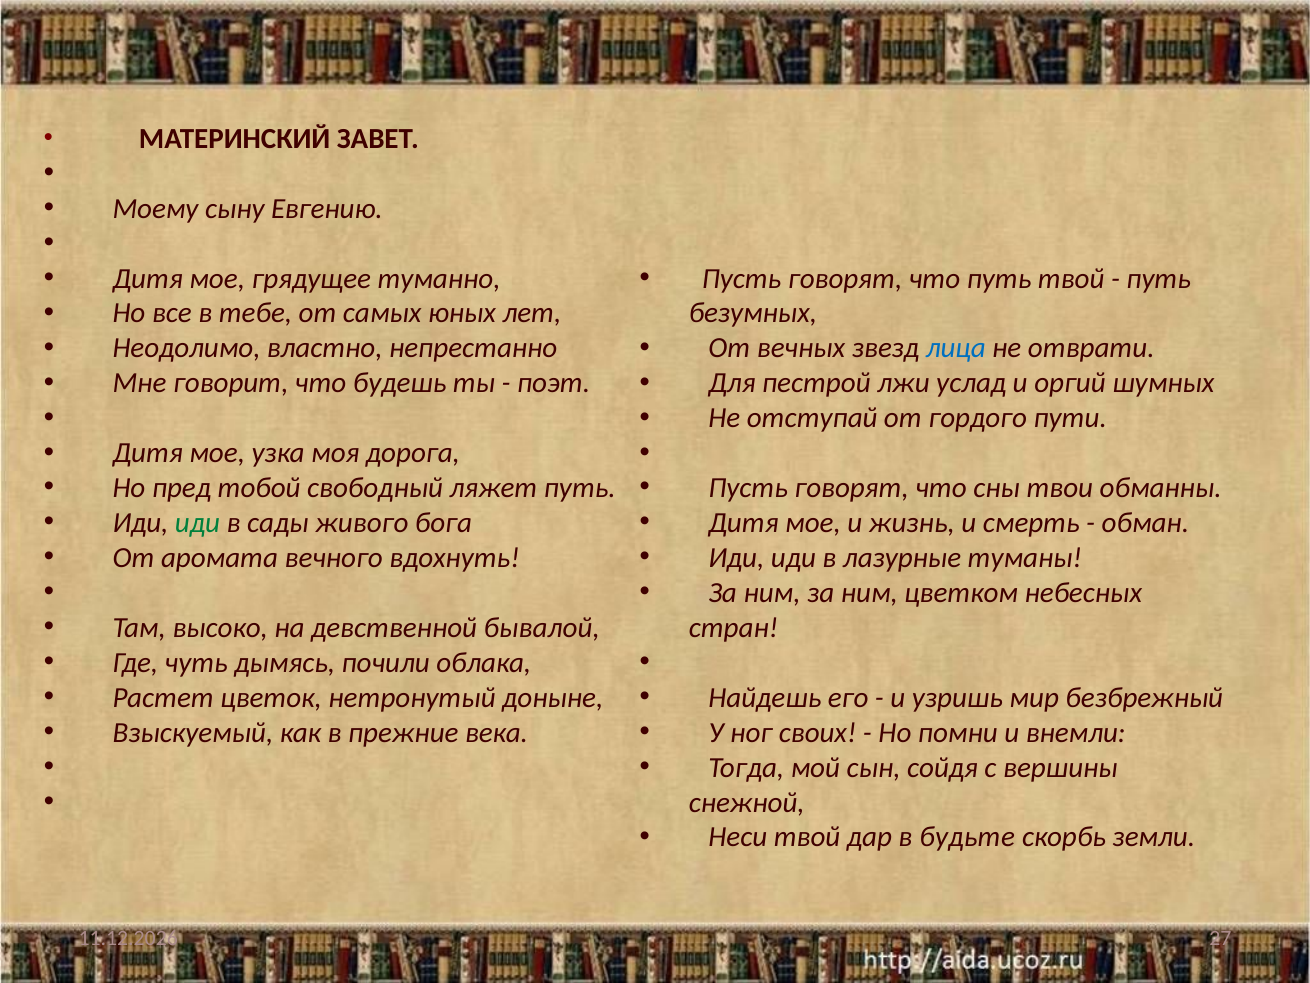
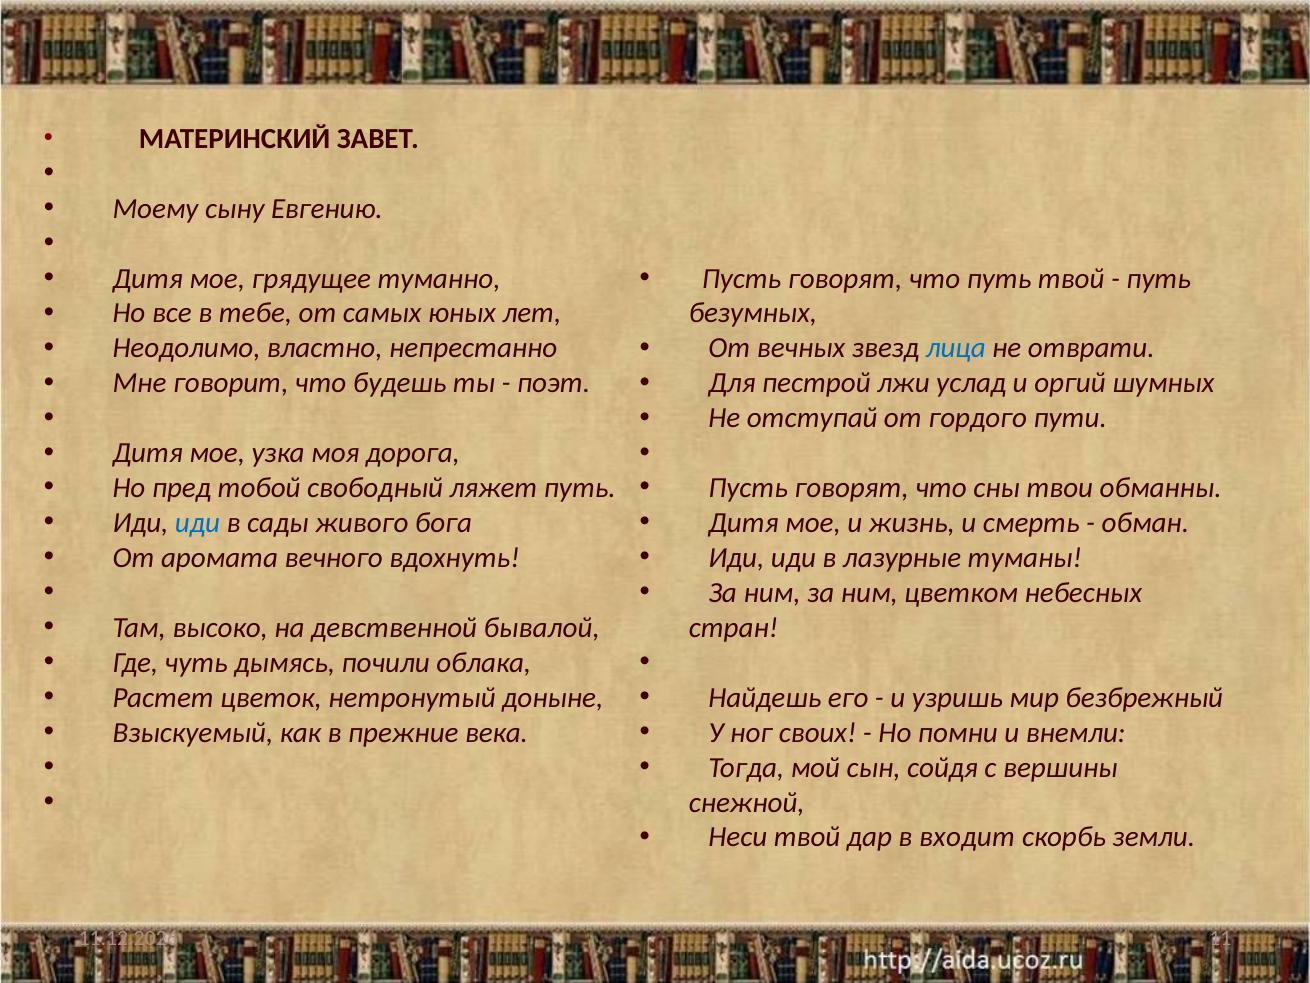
иди colour: green -> blue (198, 523)
будьте: будьте -> входит (967, 837)
27: 27 -> 11 (1220, 938)
